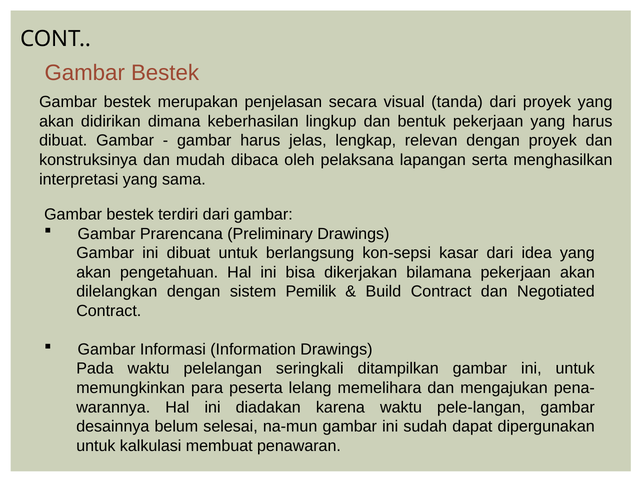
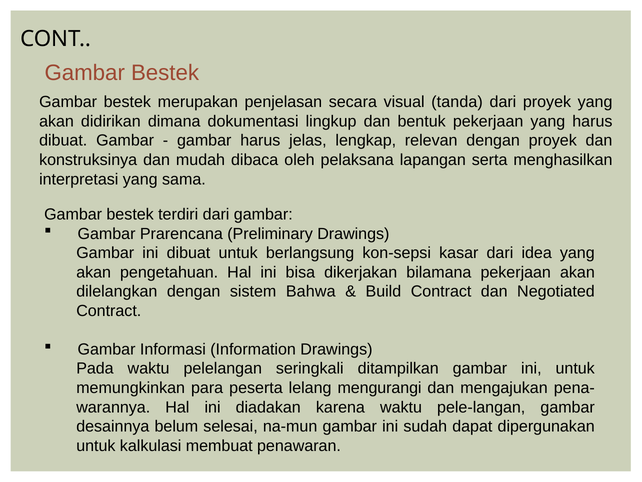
keberhasilan: keberhasilan -> dokumentasi (253, 121)
Pemilik: Pemilik -> Bahwa (311, 291)
memelihara: memelihara -> mengurangi (380, 388)
